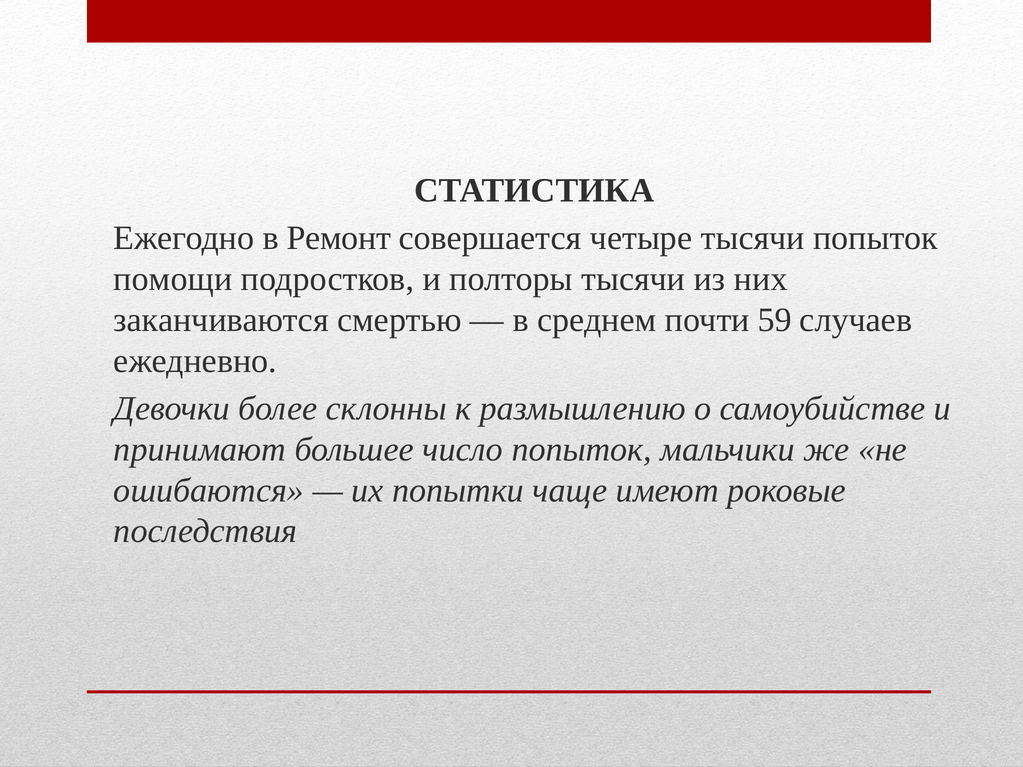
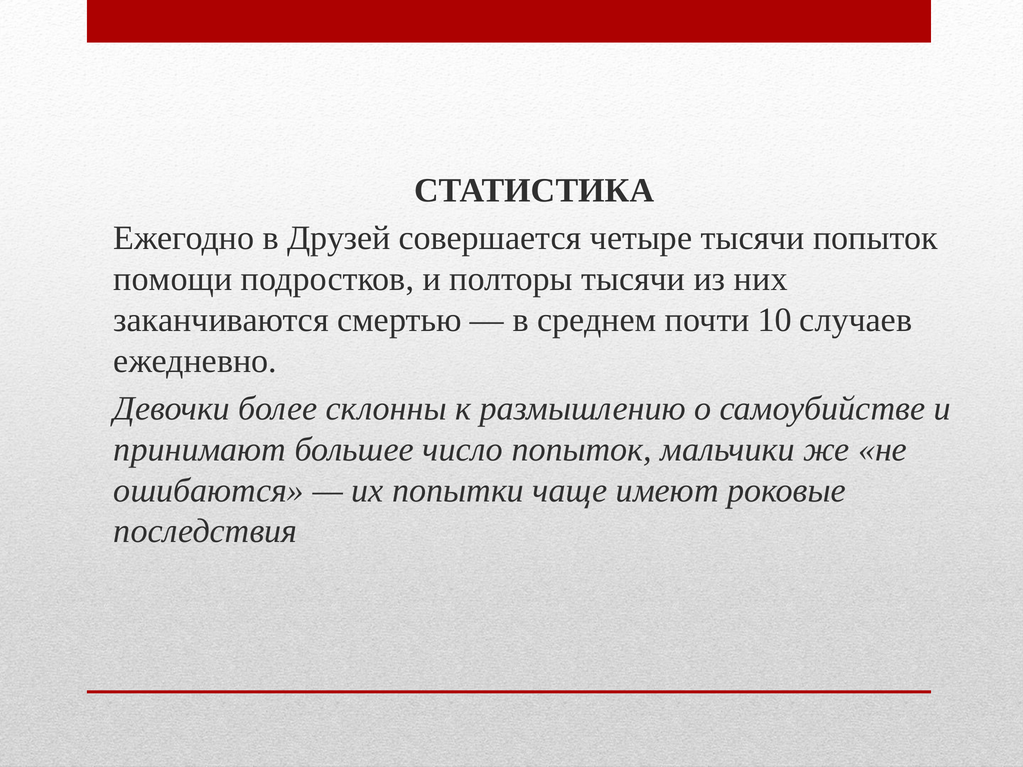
Ремонт: Ремонт -> Друзей (339, 238)
59: 59 -> 10 (775, 320)
